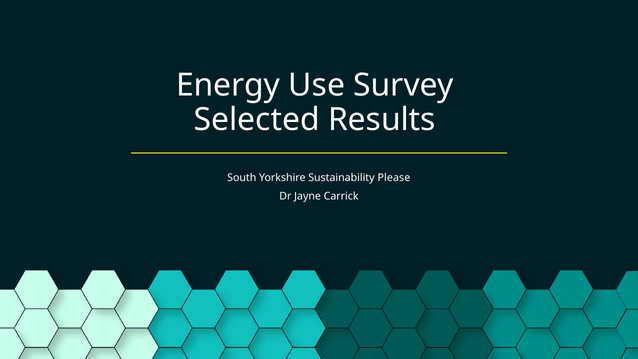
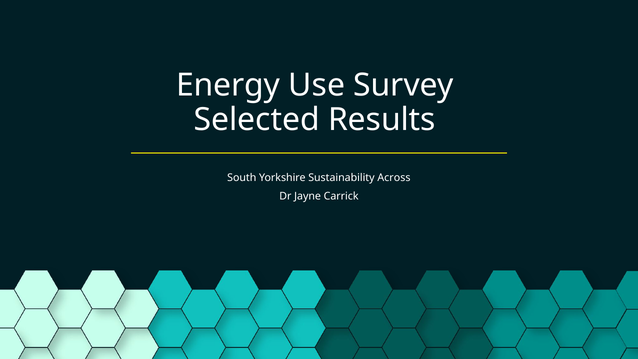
Please: Please -> Across (394, 178)
